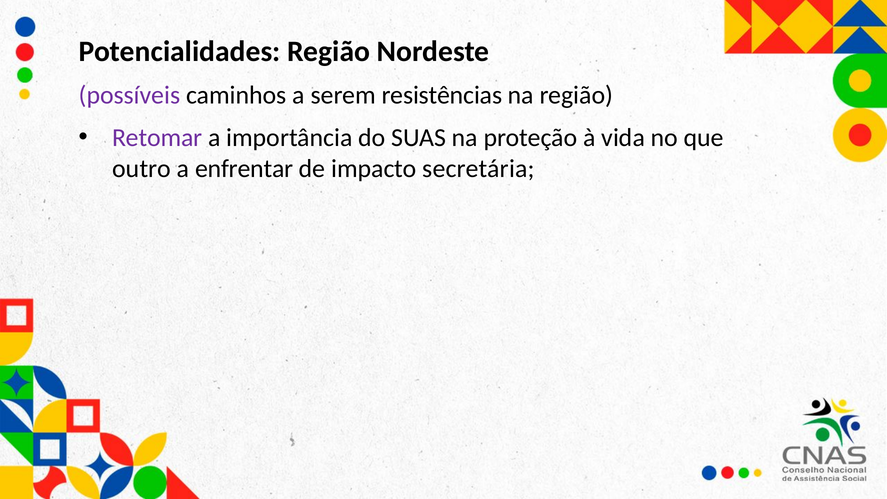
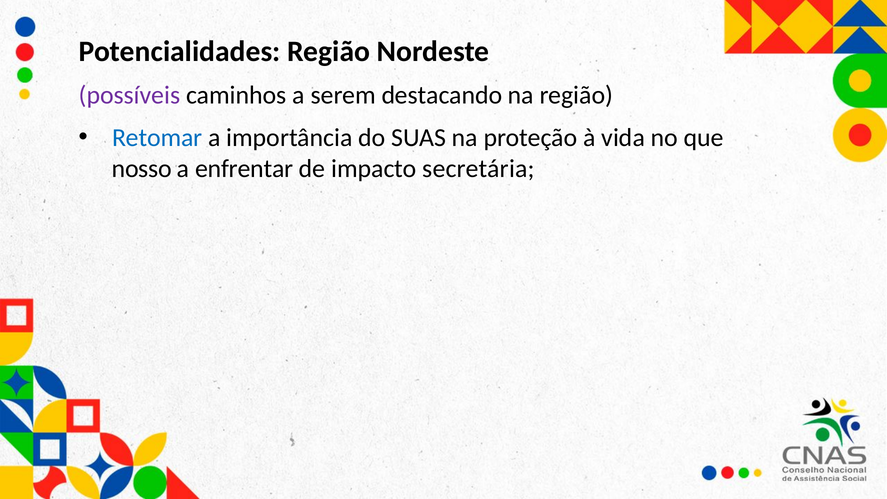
resistências: resistências -> destacando (442, 95)
Retomar colour: purple -> blue (157, 138)
outro: outro -> nosso (142, 169)
